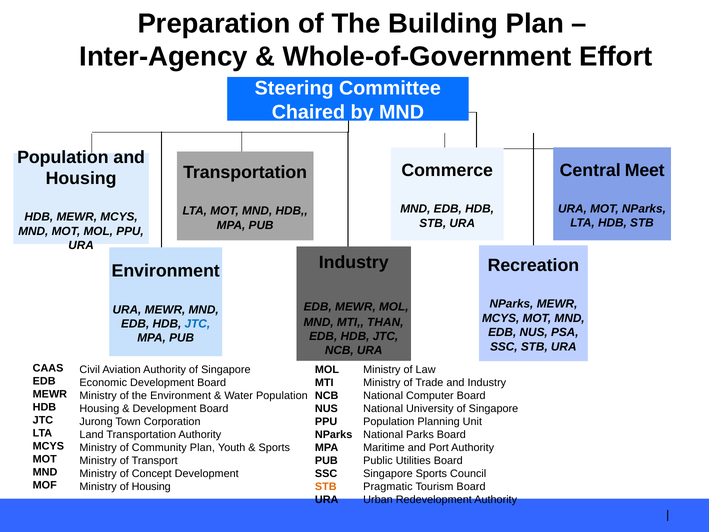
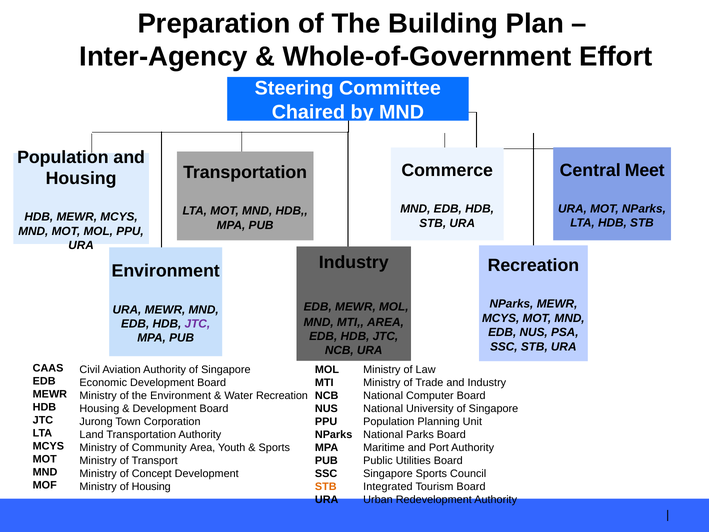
MTI THAN: THAN -> AREA (385, 322)
JTC colour: blue -> purple (197, 324)
Water Population: Population -> Recreation (282, 395)
Community Plan: Plan -> Area (203, 447)
Pragmatic: Pragmatic -> Integrated (388, 486)
